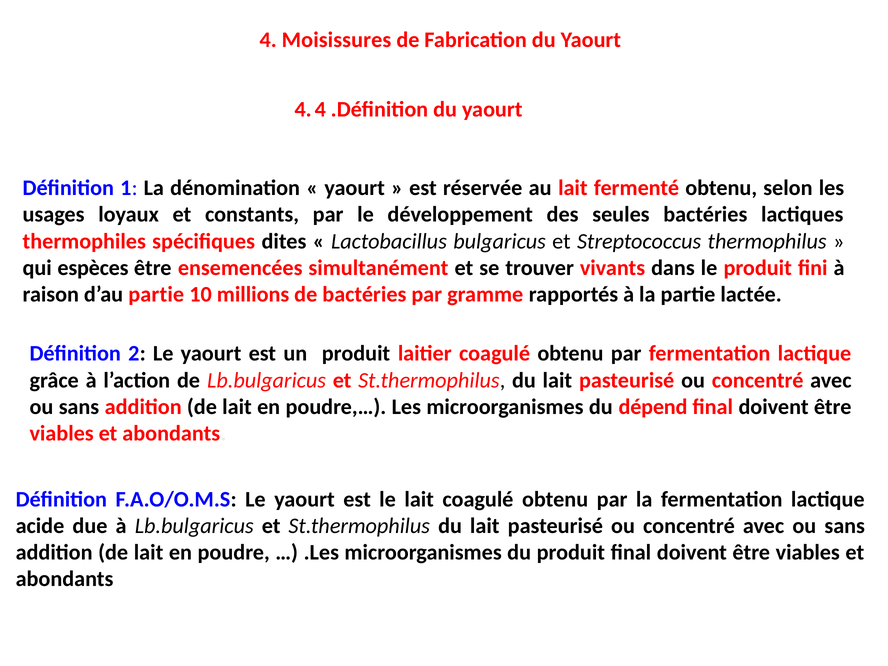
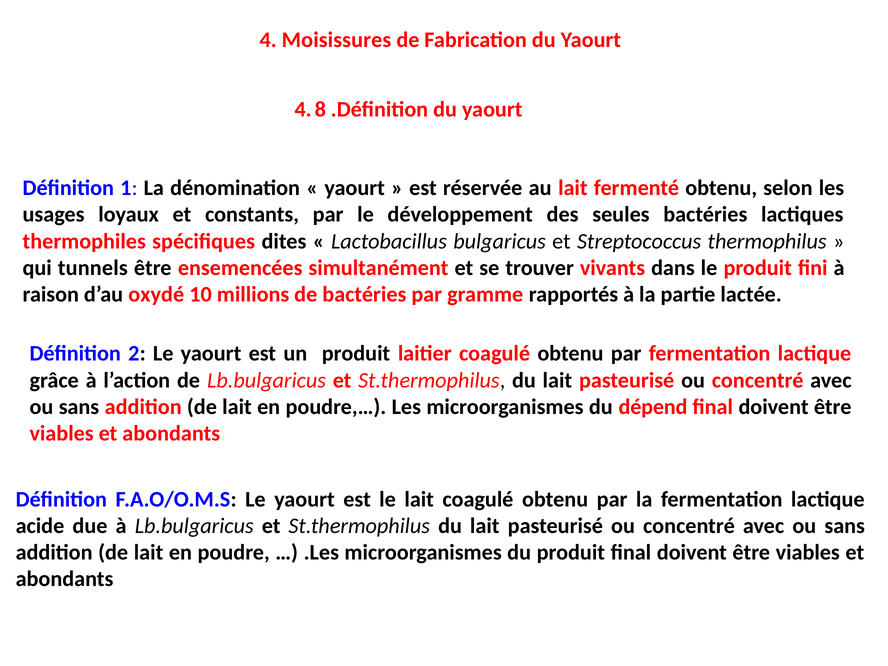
4 4: 4 -> 8 (320, 109)
espèces: espèces -> tunnels (93, 268)
d’au partie: partie -> oxydé (156, 294)
